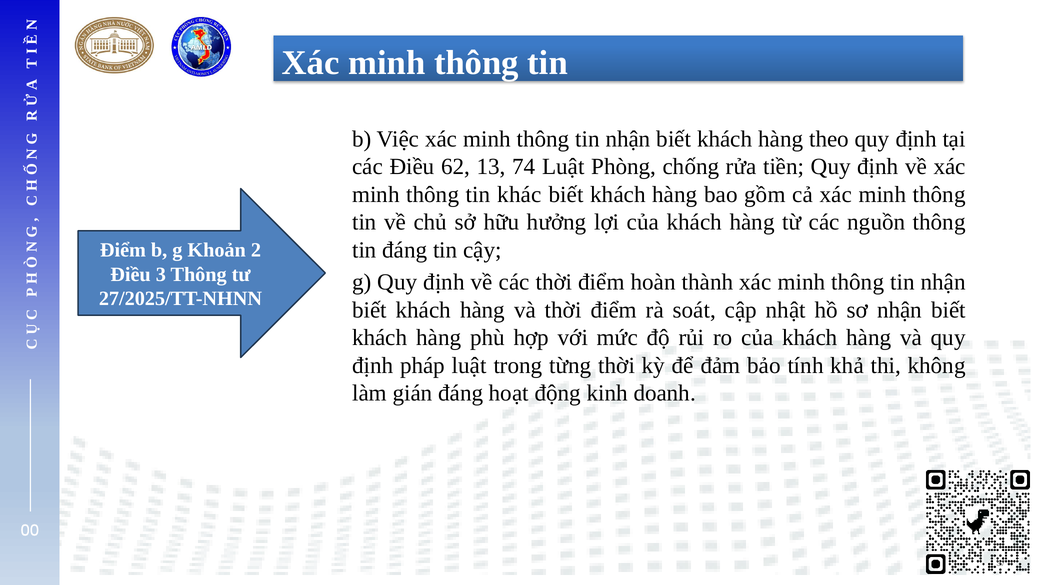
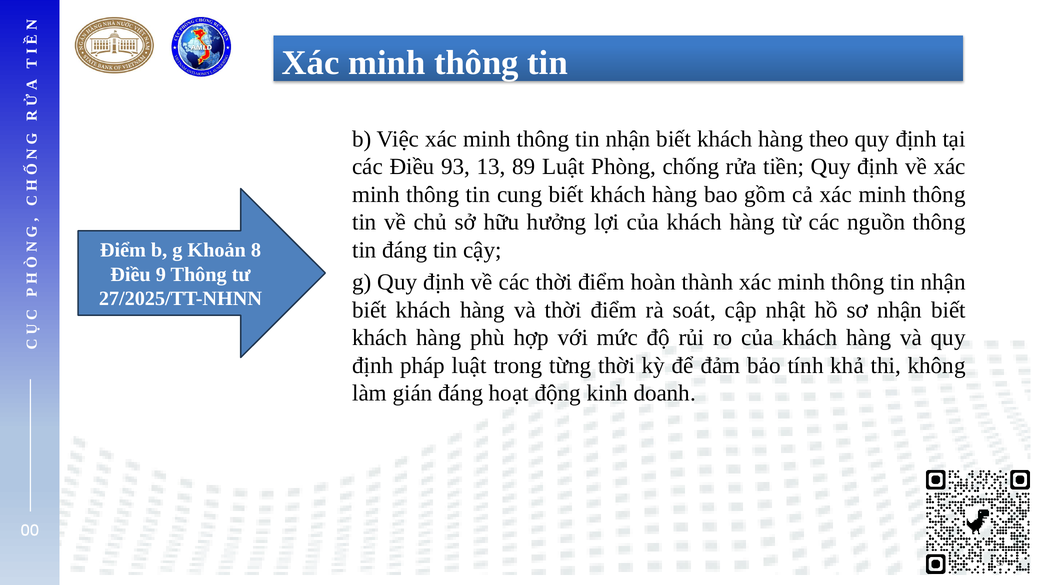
62: 62 -> 93 (456, 167)
74: 74 -> 89 (524, 167)
khác: khác -> cung (520, 195)
2: 2 -> 8 (256, 250)
3: 3 -> 9 (161, 275)
